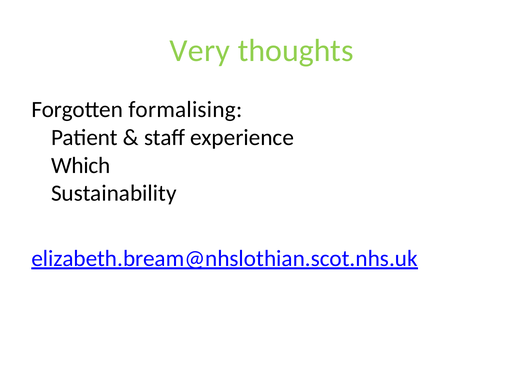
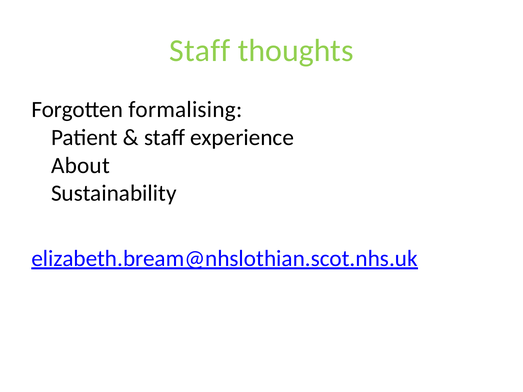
Very: Very -> Staff (200, 51)
Which: Which -> About (80, 166)
